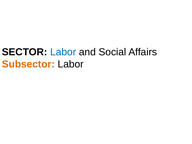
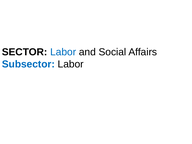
Subsector colour: orange -> blue (28, 64)
